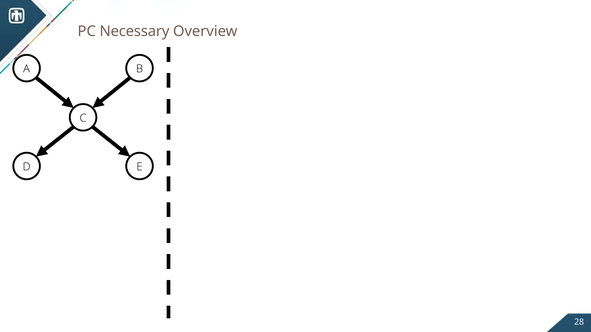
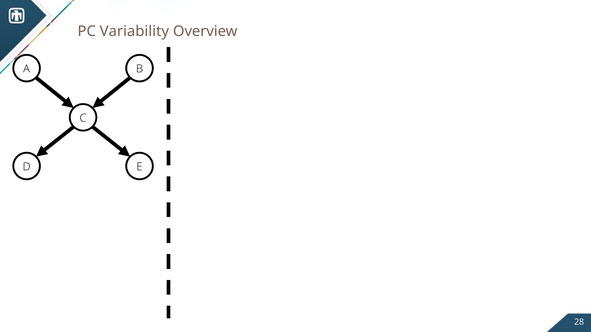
Necessary: Necessary -> Variability (134, 31)
